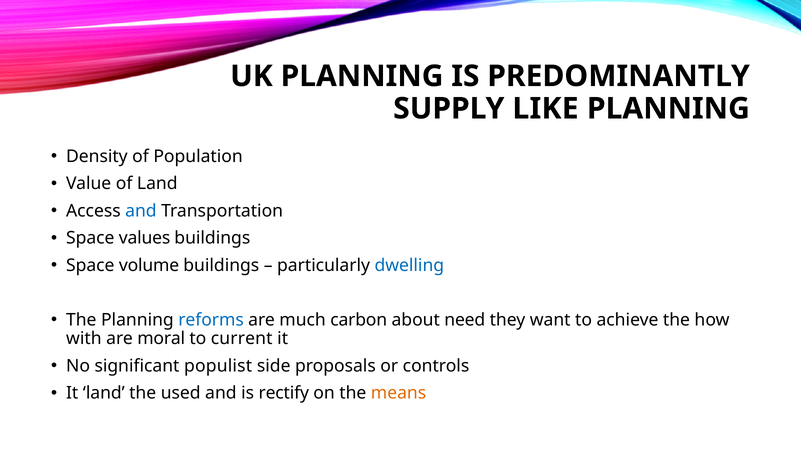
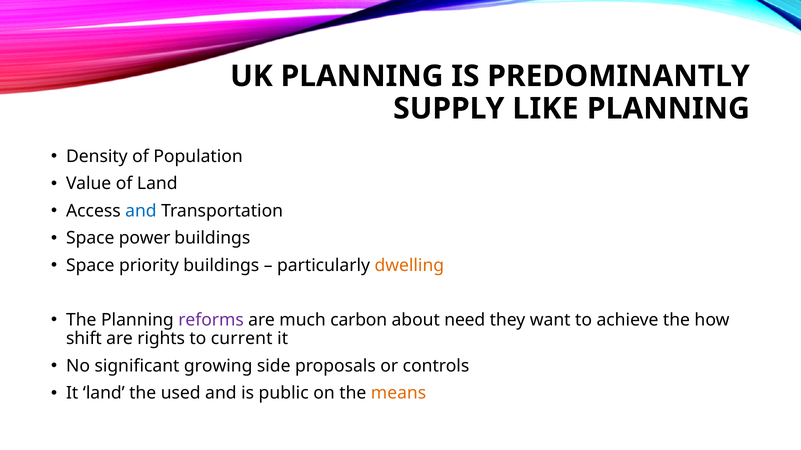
values: values -> power (145, 238)
volume: volume -> priority (149, 266)
dwelling colour: blue -> orange (409, 266)
reforms colour: blue -> purple (211, 320)
with: with -> shift (84, 339)
moral: moral -> rights (161, 339)
populist: populist -> growing (218, 366)
rectify: rectify -> public (284, 394)
